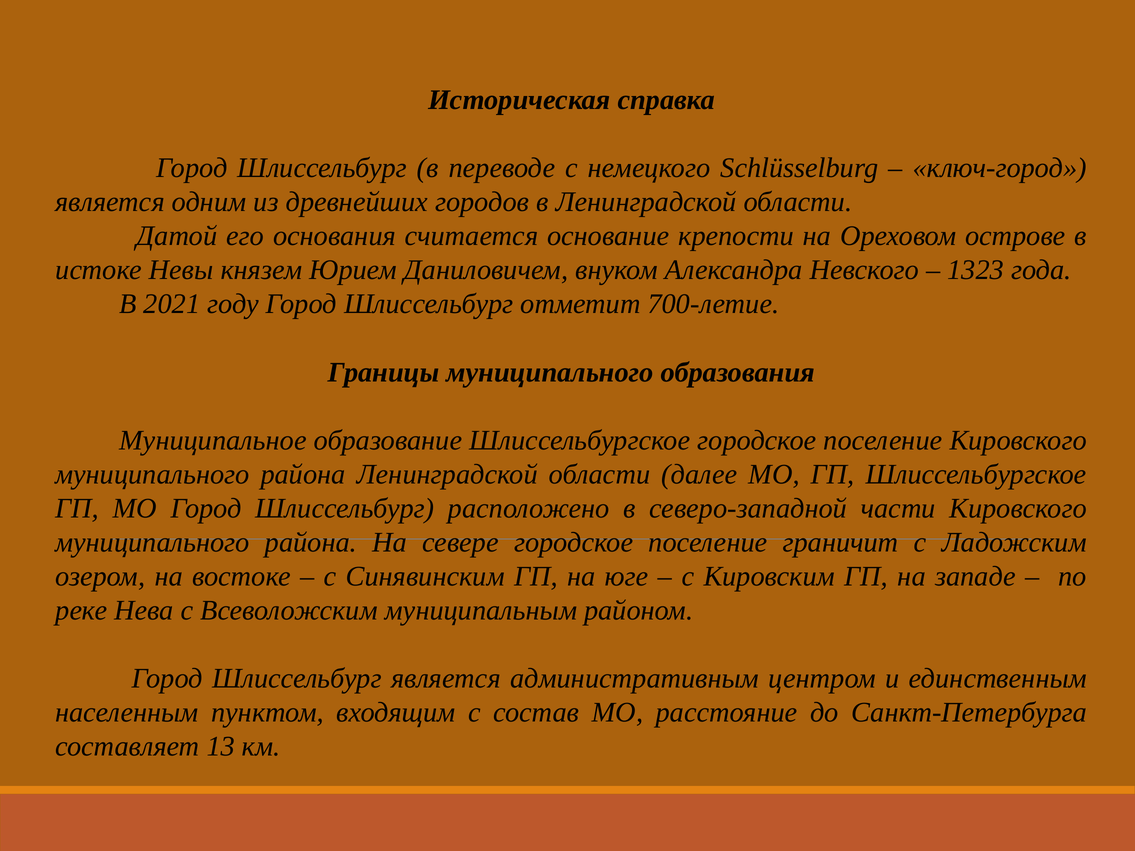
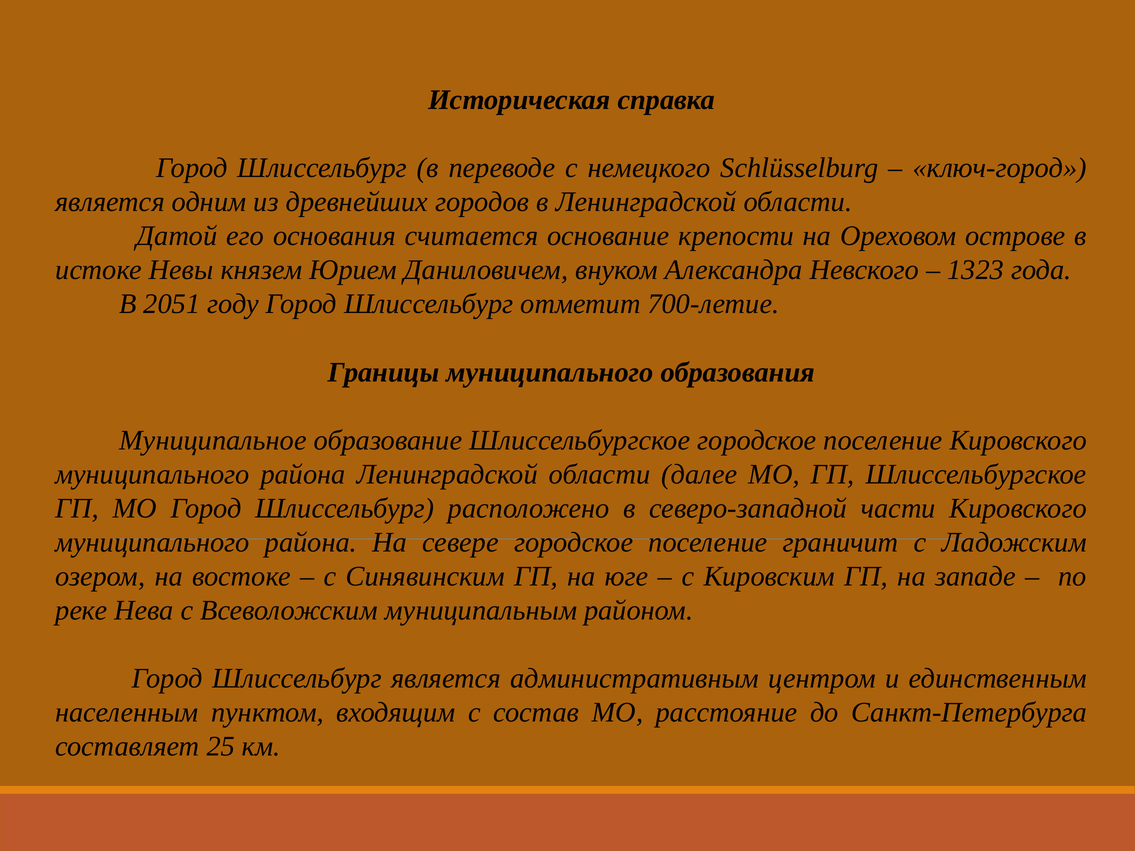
2021: 2021 -> 2051 (172, 304)
13: 13 -> 25 (221, 747)
